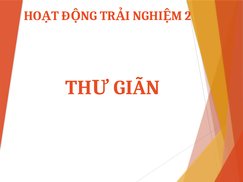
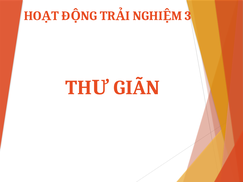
2: 2 -> 3 (188, 16)
